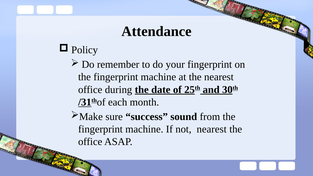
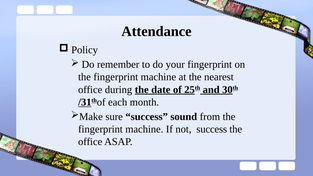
not nearest: nearest -> success (212, 129)
